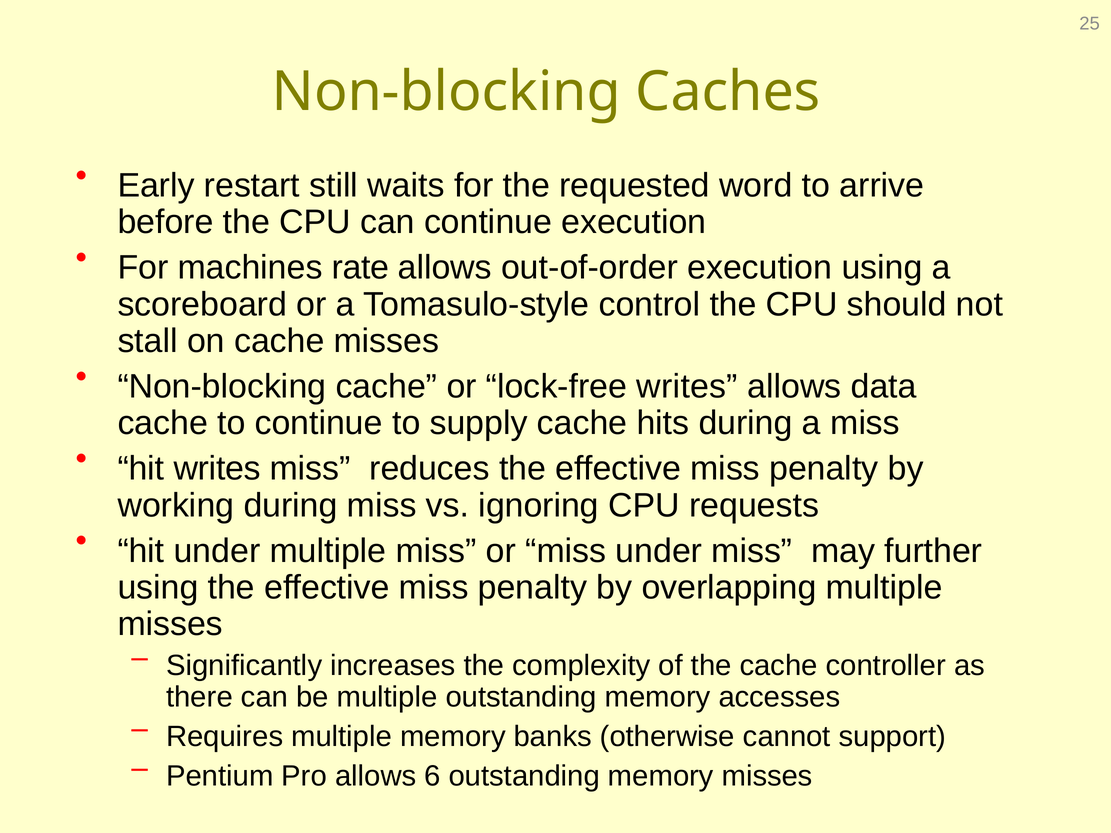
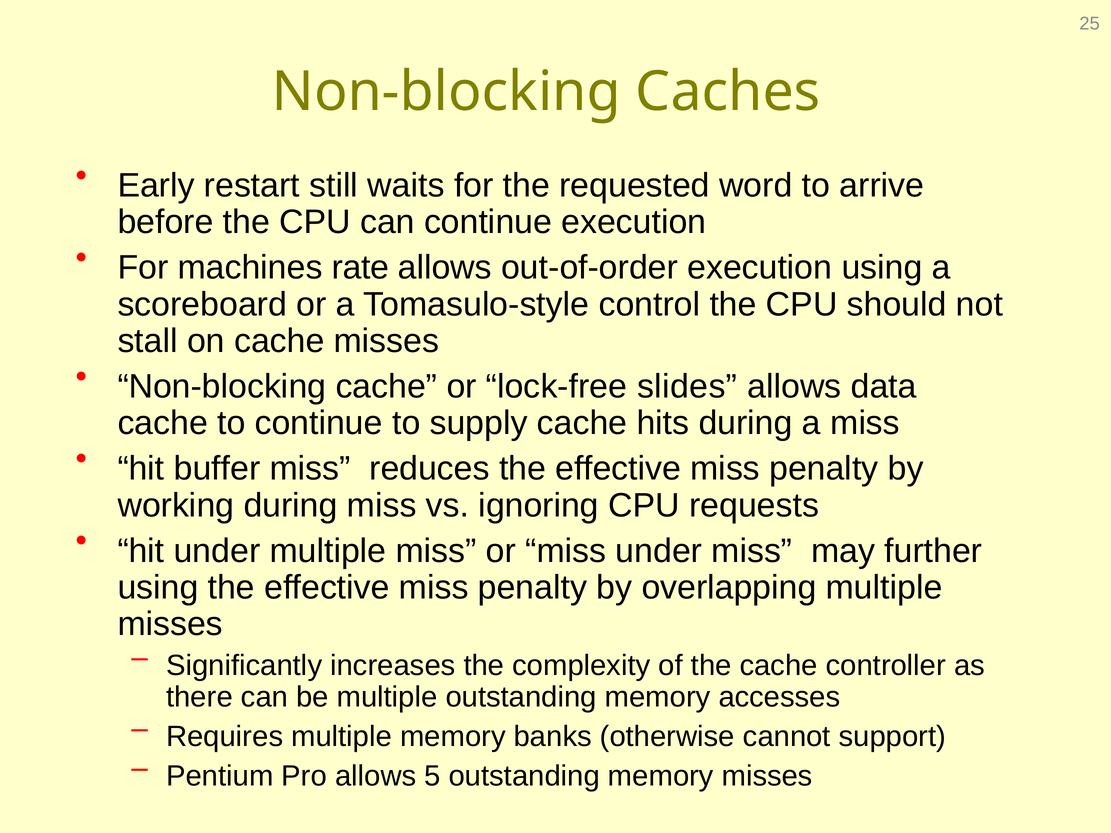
lock-free writes: writes -> slides (687, 387)
hit writes: writes -> buffer (217, 469)
6: 6 -> 5 (433, 776)
